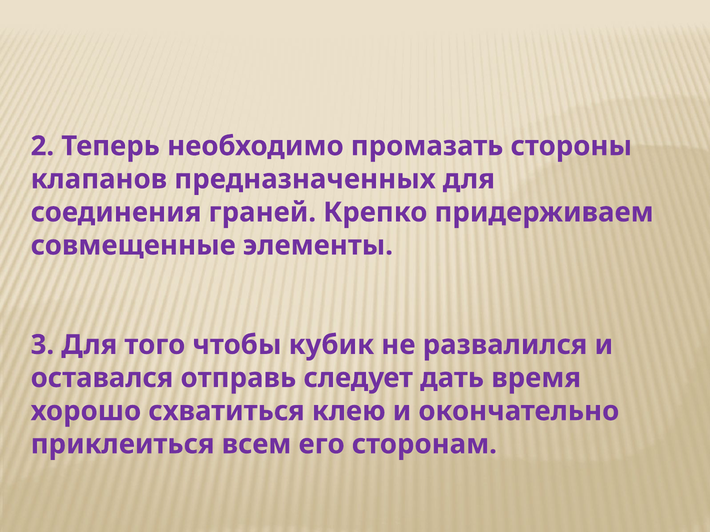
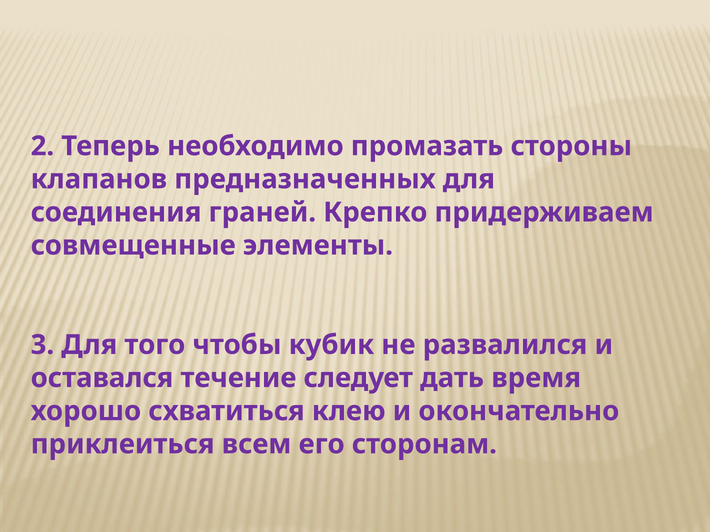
отправь: отправь -> течение (238, 378)
